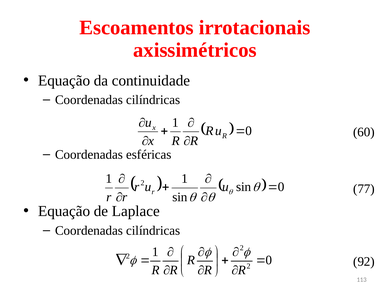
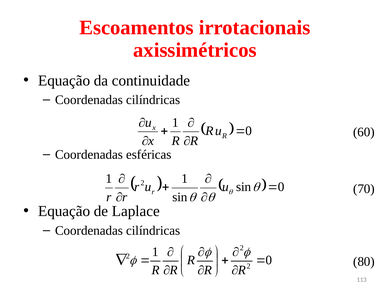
77: 77 -> 70 (364, 189)
92: 92 -> 80 (364, 261)
